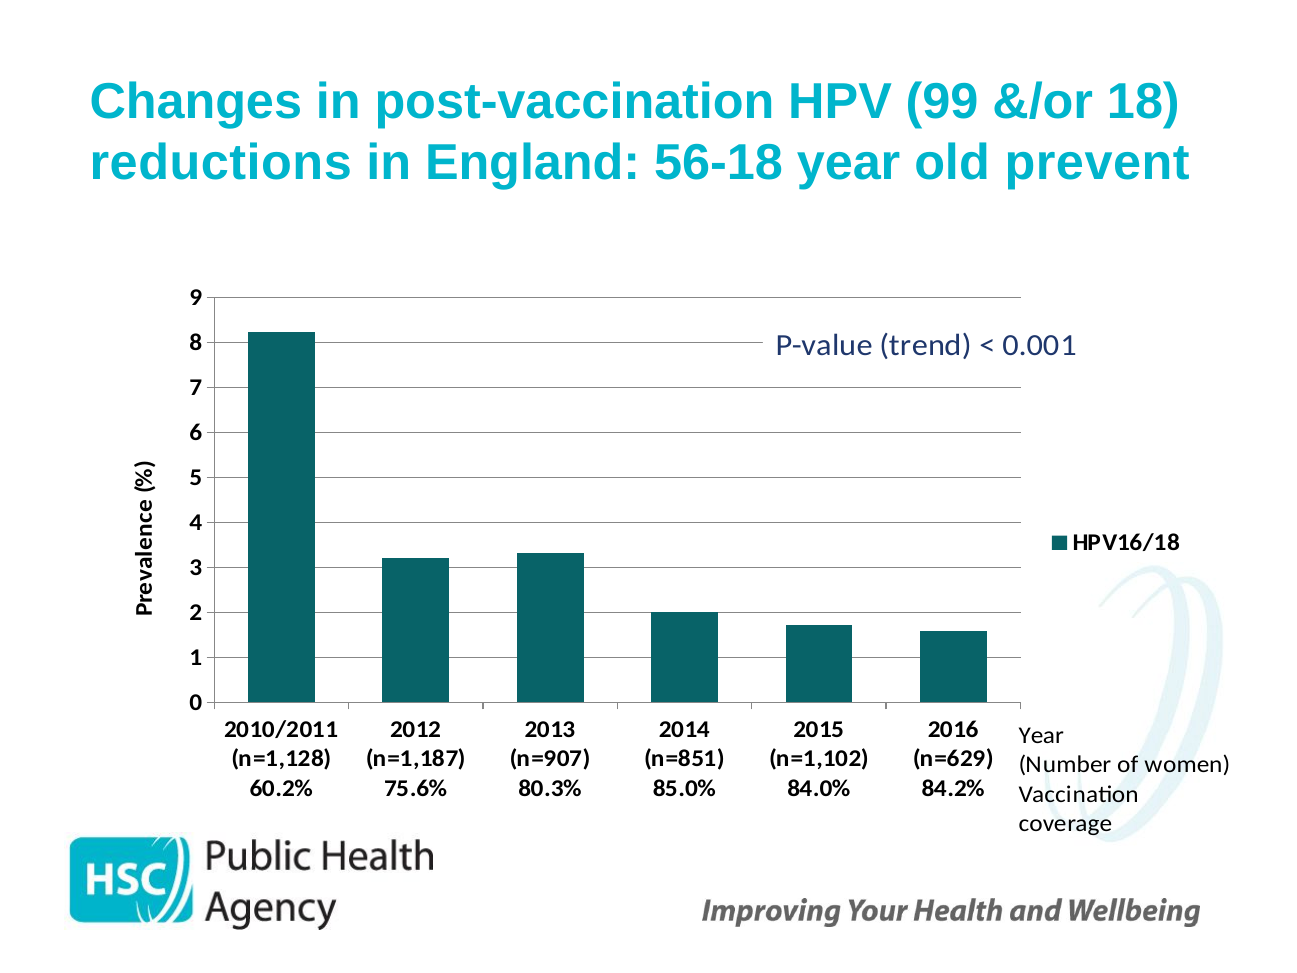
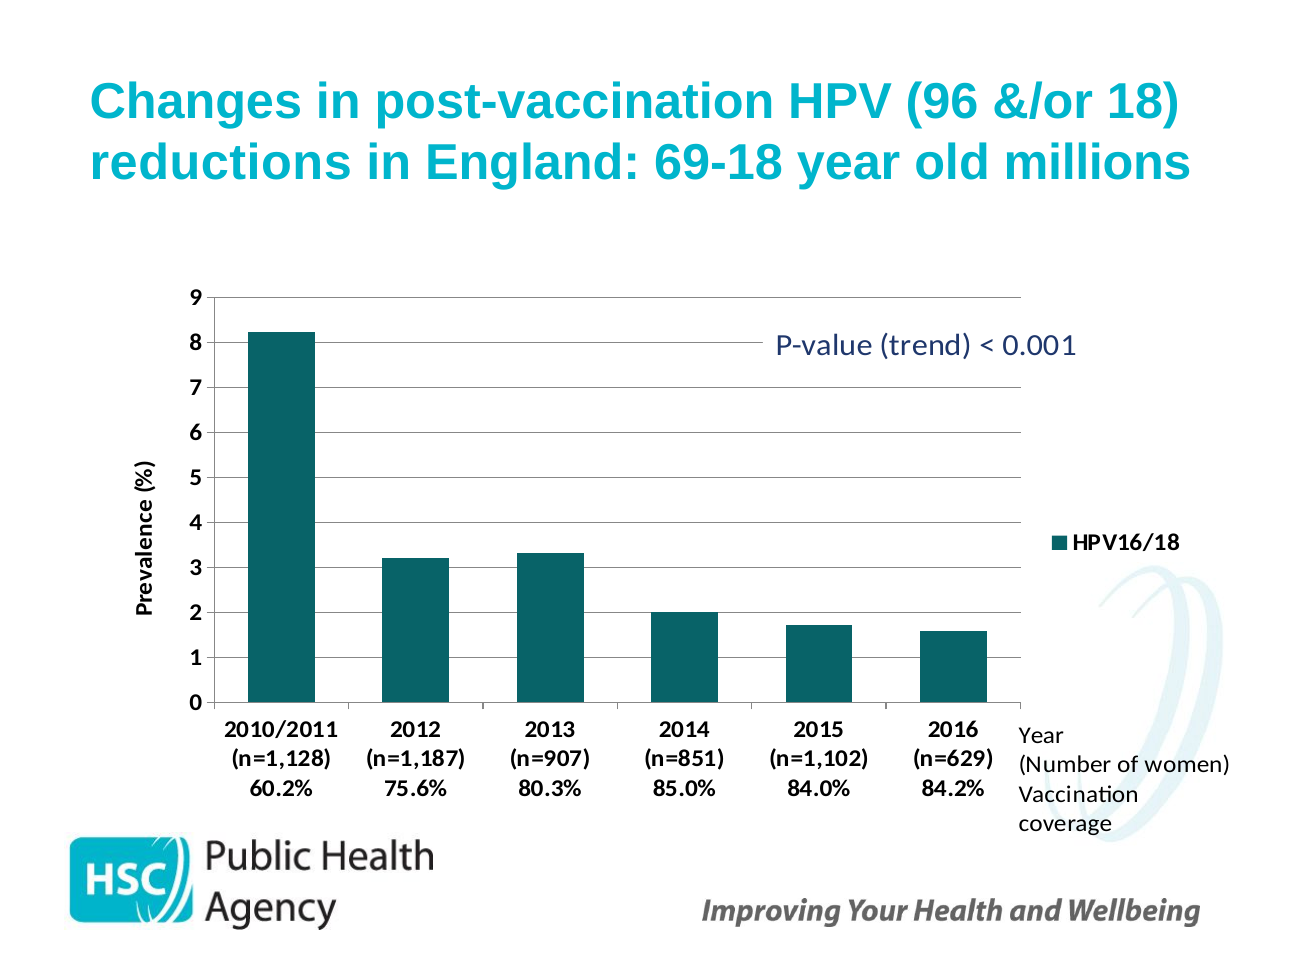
99: 99 -> 96 (942, 102)
56-18: 56-18 -> 69-18 (718, 163)
prevent: prevent -> millions (1098, 163)
